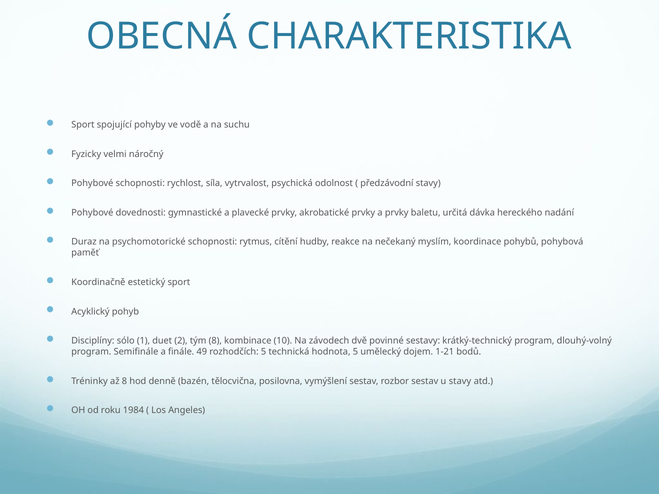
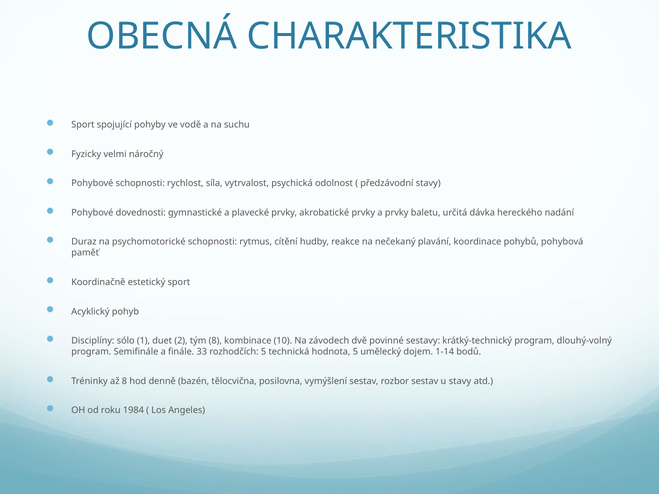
myslím: myslím -> plavání (435, 242)
49: 49 -> 33 (202, 352)
1-21: 1-21 -> 1-14 (445, 352)
